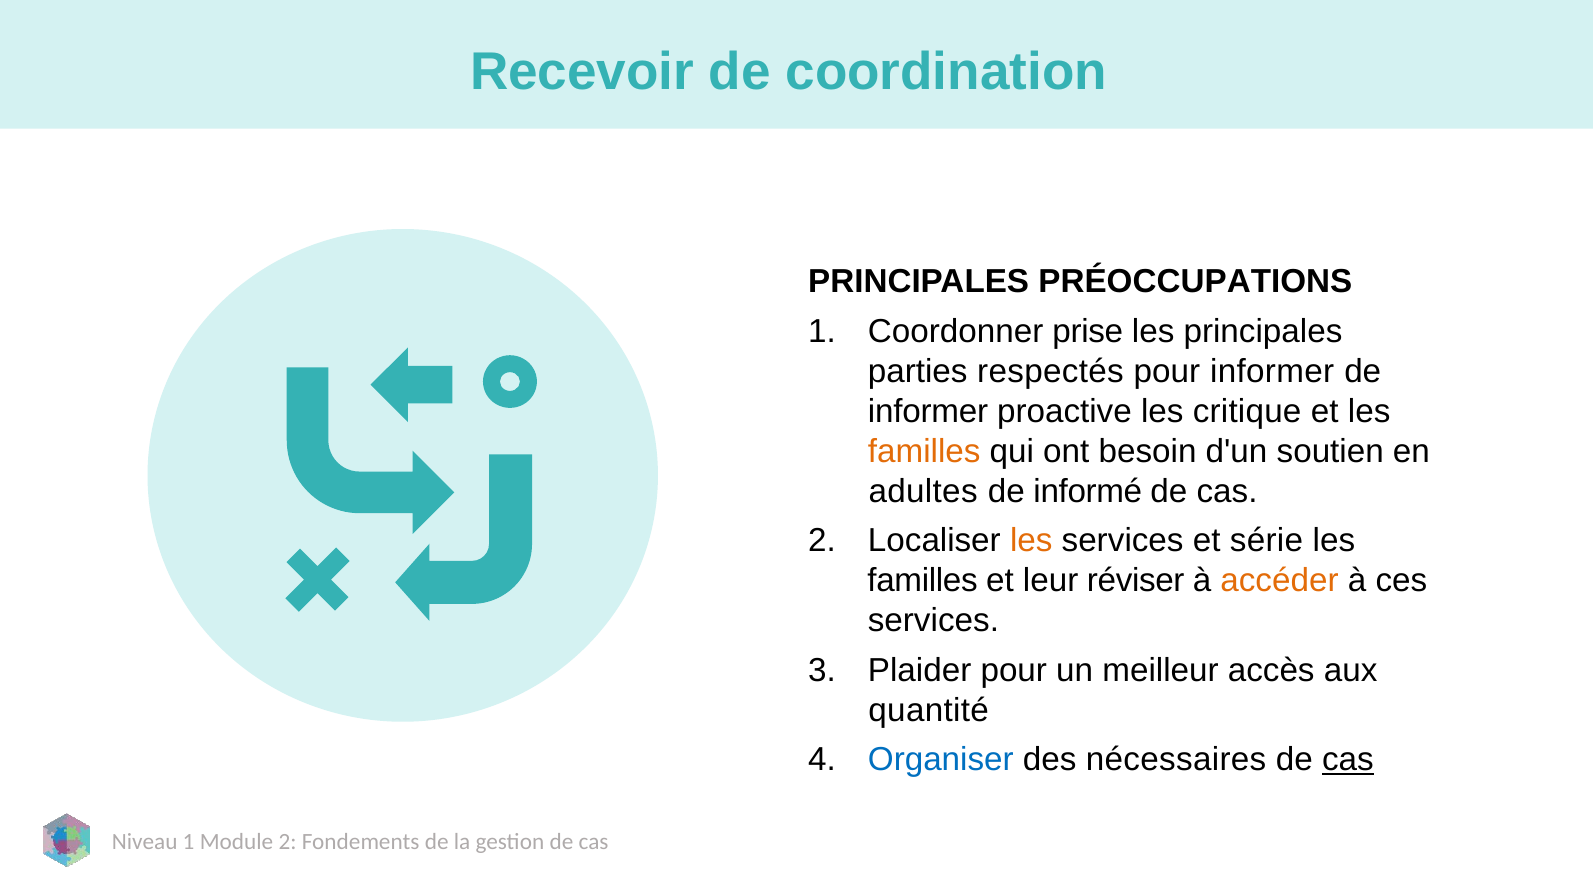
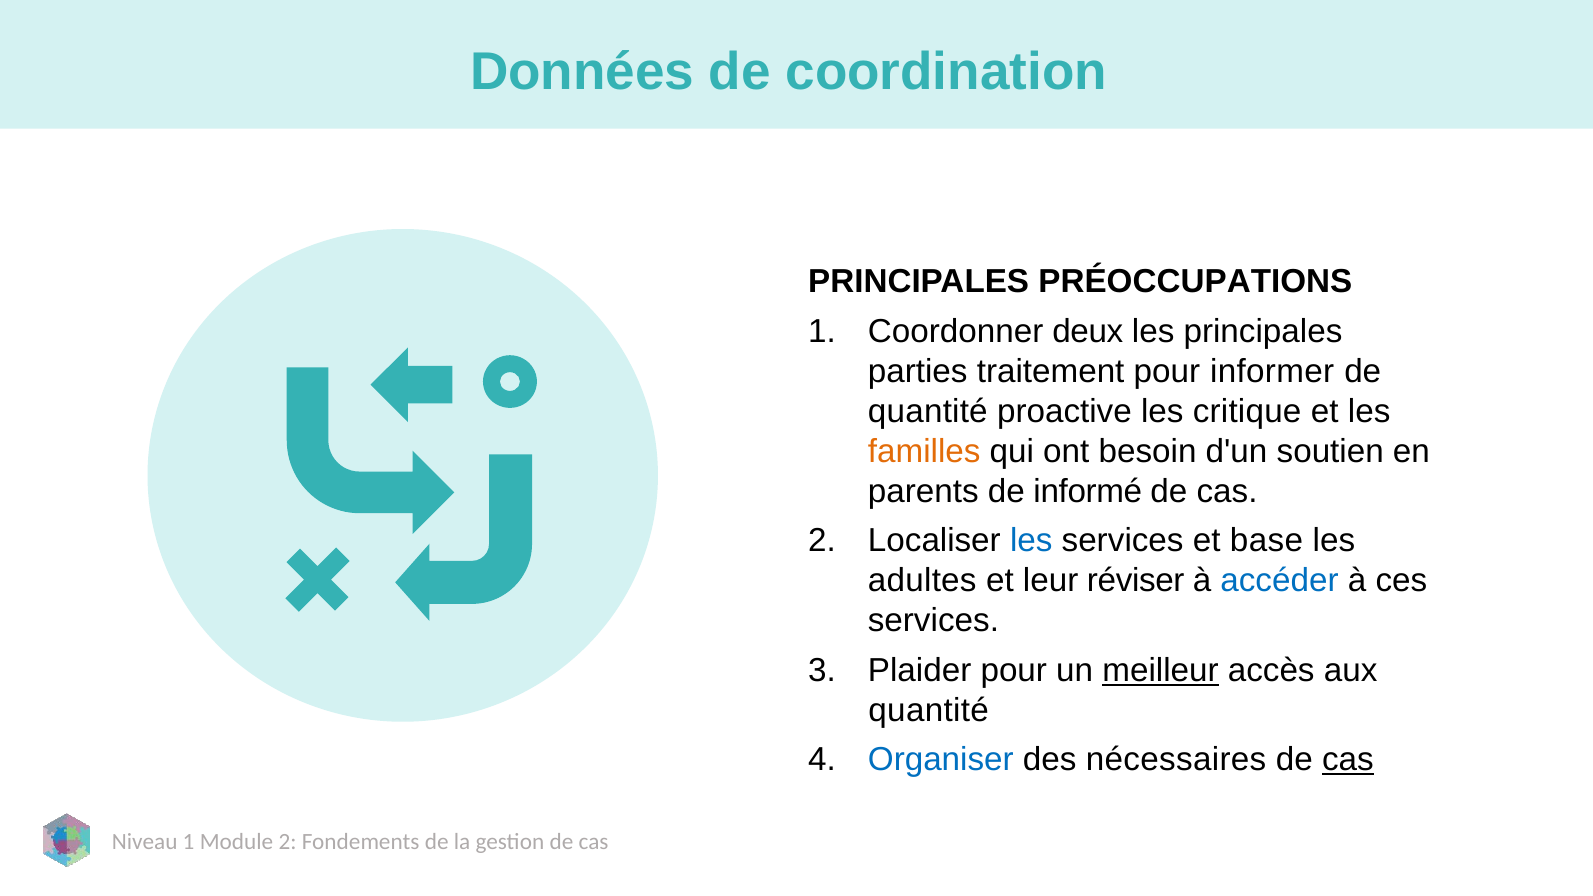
Recevoir: Recevoir -> Données (582, 72)
prise: prise -> deux (1088, 332)
respectés: respectés -> traitement (1051, 372)
informer: informer -> quantité (928, 411)
adultes: adultes -> parents (923, 491)
les colour: orange -> blue (1031, 541)
série: série -> base (1266, 541)
familles: familles -> adultes (922, 581)
accéder colour: orange -> blue (1280, 581)
meilleur underline: none -> present (1161, 670)
